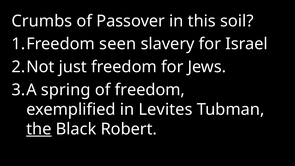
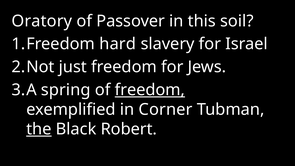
Crumbs: Crumbs -> Oratory (42, 21)
seen: seen -> hard (118, 44)
freedom underline: none -> present (150, 90)
Levites: Levites -> Corner (166, 109)
